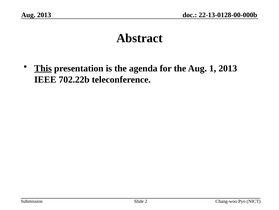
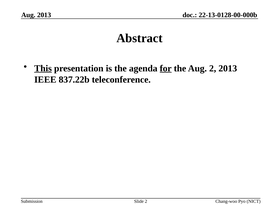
for underline: none -> present (166, 68)
Aug 1: 1 -> 2 (213, 68)
702.22b: 702.22b -> 837.22b (74, 79)
